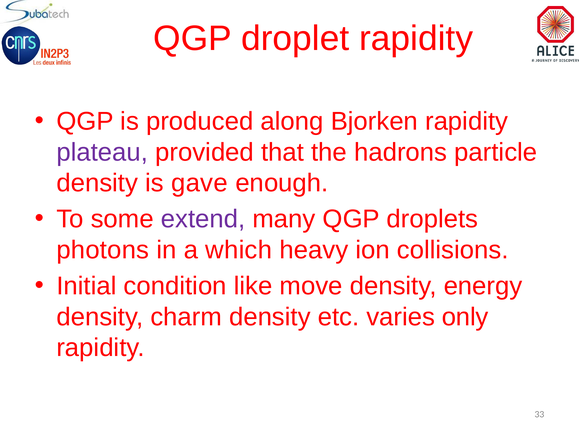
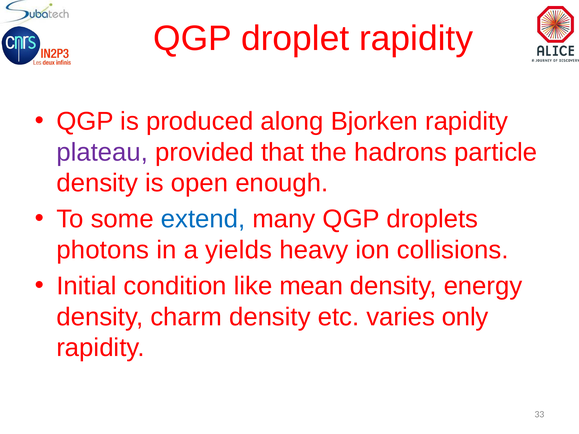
gave: gave -> open (200, 183)
extend colour: purple -> blue (203, 219)
which: which -> yields (239, 250)
move: move -> mean (311, 286)
